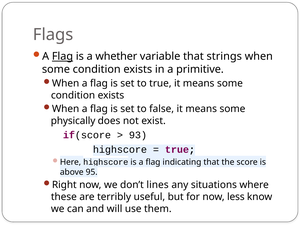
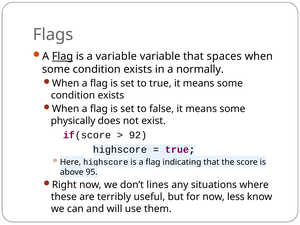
a whether: whether -> variable (116, 56)
strings: strings -> spaces (224, 56)
primitive: primitive -> normally (200, 69)
93: 93 -> 92 (138, 135)
